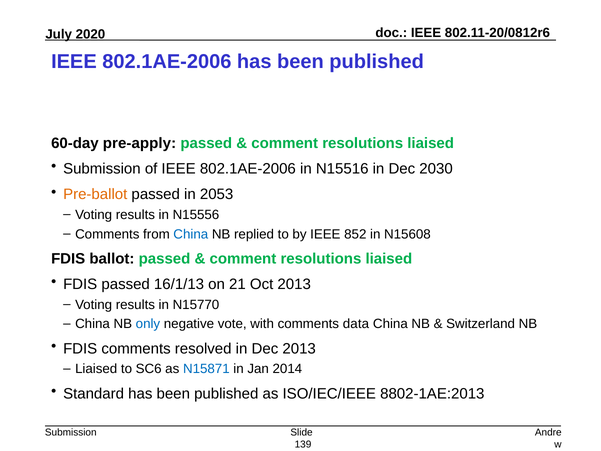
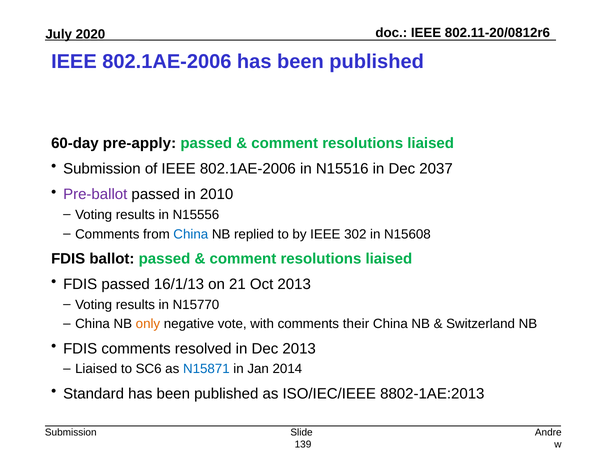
2030: 2030 -> 2037 (436, 169)
Pre-ballot colour: orange -> purple (95, 194)
2053: 2053 -> 2010 (217, 194)
852: 852 -> 302 (355, 234)
only colour: blue -> orange (148, 324)
data: data -> their (356, 324)
